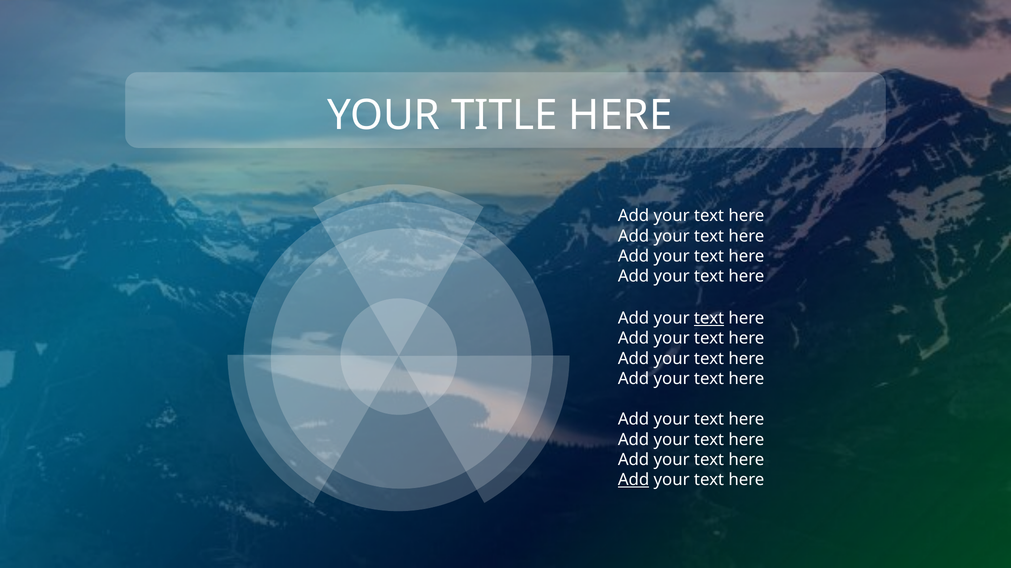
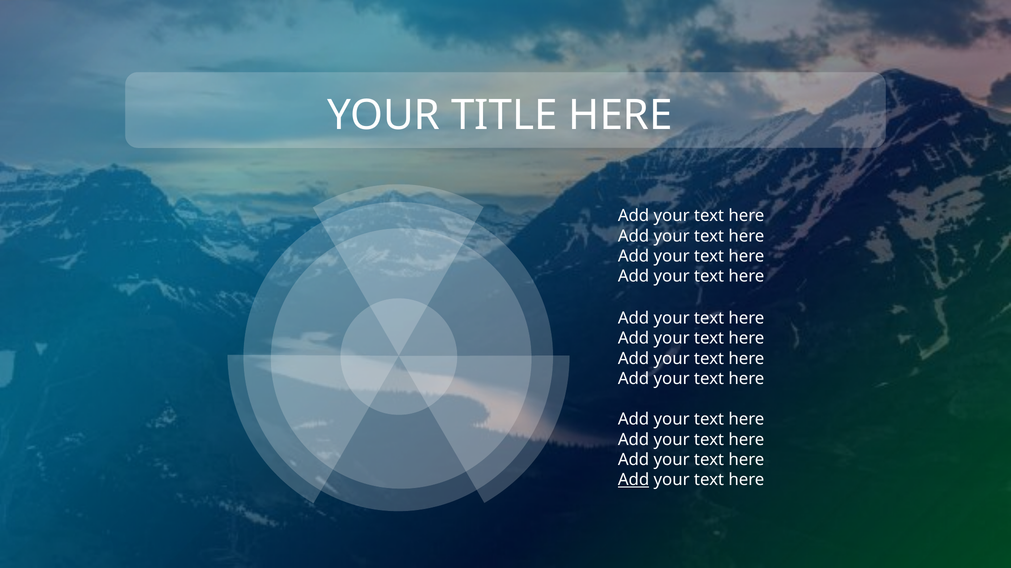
text underline: present -> none (709, 319)
